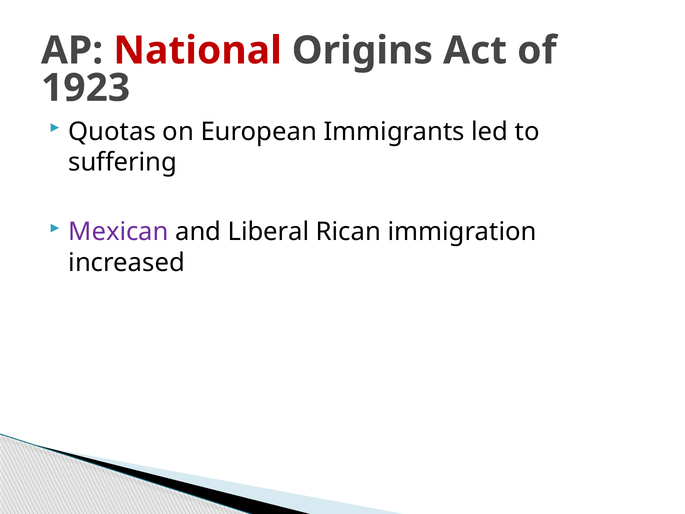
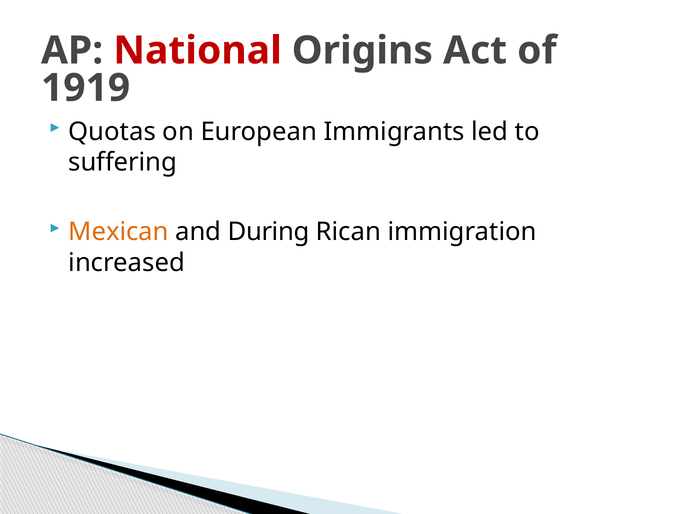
1923: 1923 -> 1919 (86, 88)
Mexican colour: purple -> orange (118, 232)
Liberal: Liberal -> During (269, 232)
